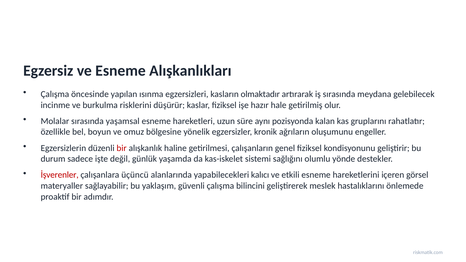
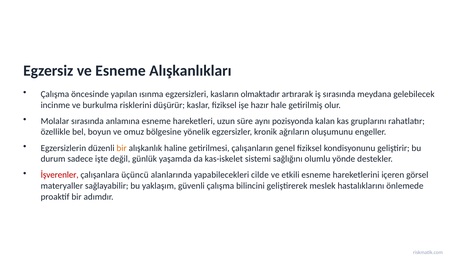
yaşamsal: yaşamsal -> anlamına (123, 121)
bir colour: red -> orange (122, 148)
kalıcı: kalıcı -> cilde (260, 175)
